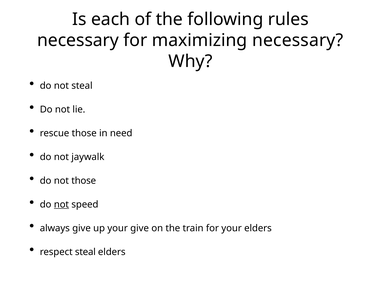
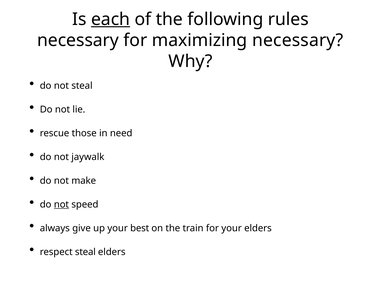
each underline: none -> present (111, 19)
not those: those -> make (84, 181)
your give: give -> best (140, 228)
